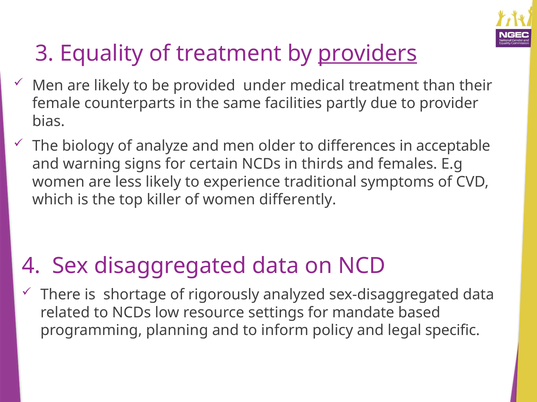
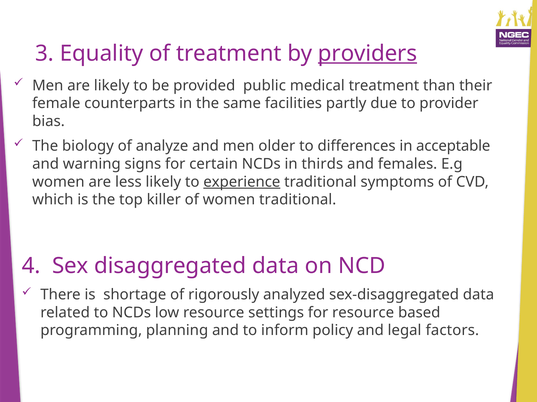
under: under -> public (264, 86)
experience underline: none -> present (242, 182)
women differently: differently -> traditional (298, 200)
for mandate: mandate -> resource (363, 313)
specific: specific -> factors (452, 331)
